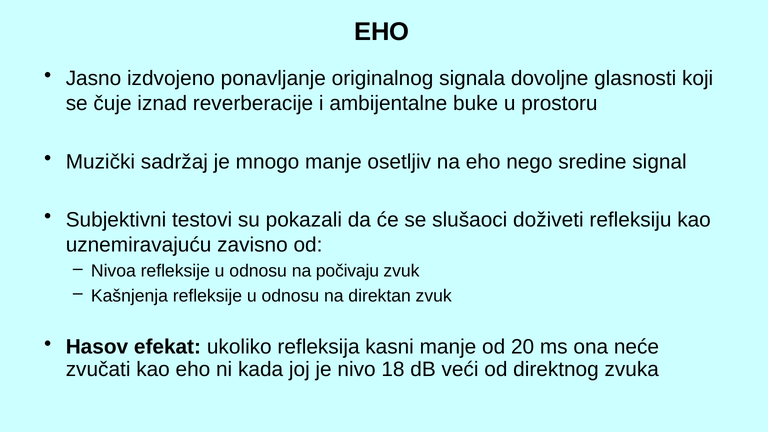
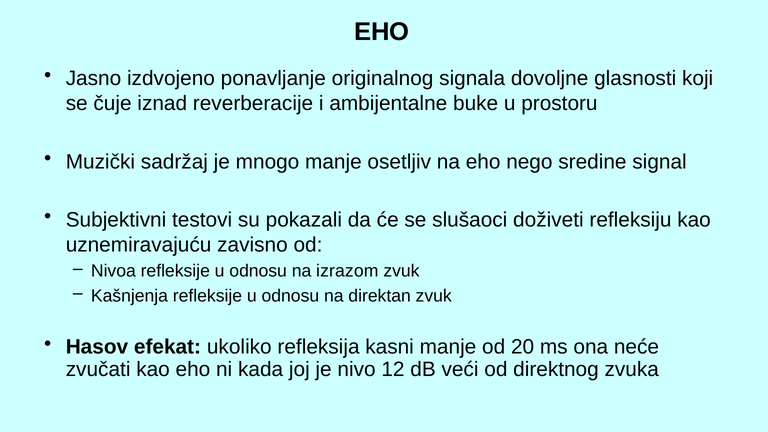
počivaju: počivaju -> izrazom (347, 271)
18: 18 -> 12 (393, 369)
